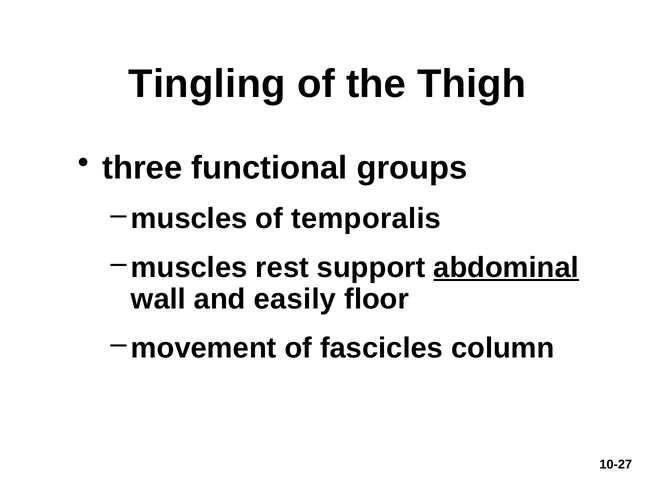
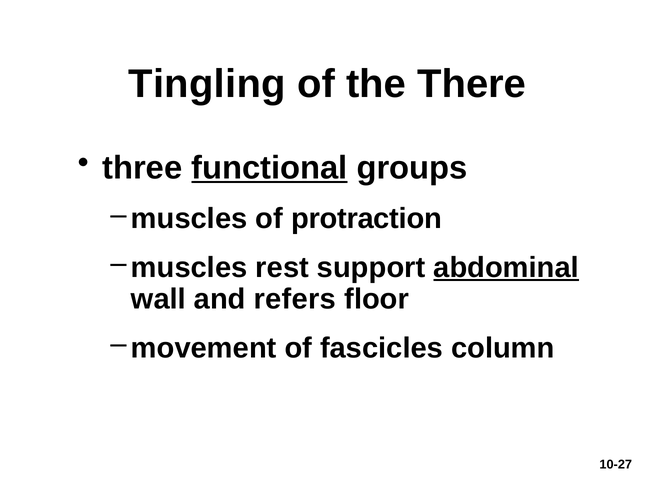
Thigh: Thigh -> There (472, 84)
functional underline: none -> present (269, 168)
temporalis: temporalis -> protraction (366, 219)
easily: easily -> refers (295, 299)
